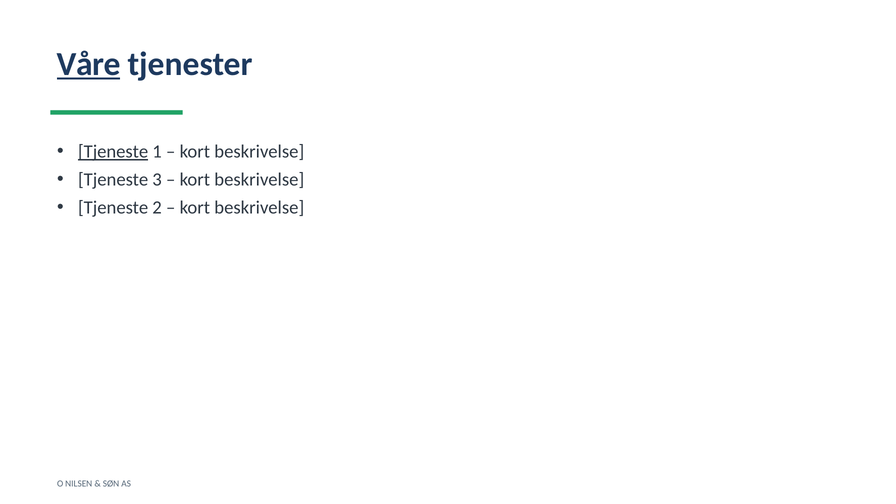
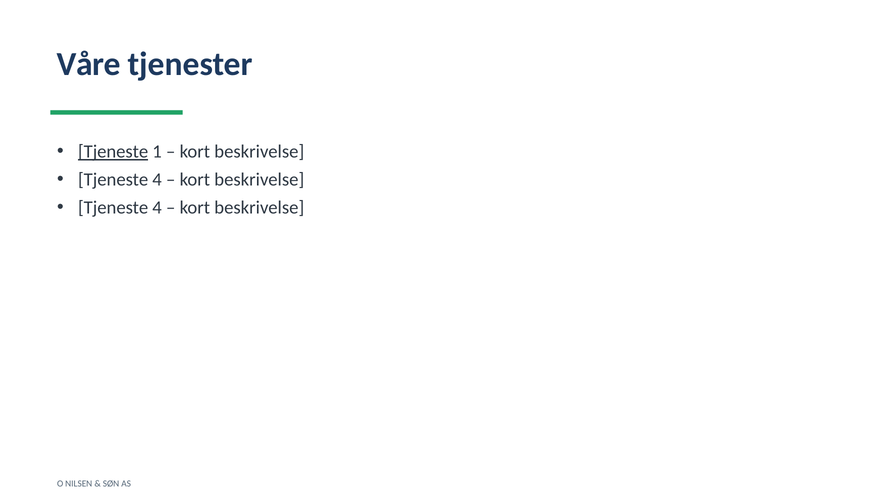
Våre underline: present -> none (89, 64)
3: 3 -> 4 (157, 180)
2: 2 -> 4 (157, 208)
